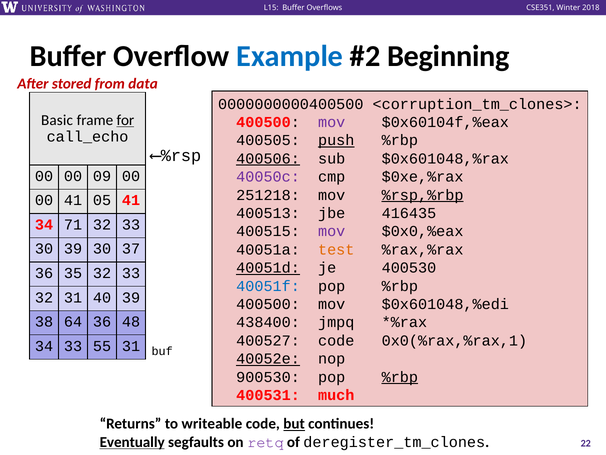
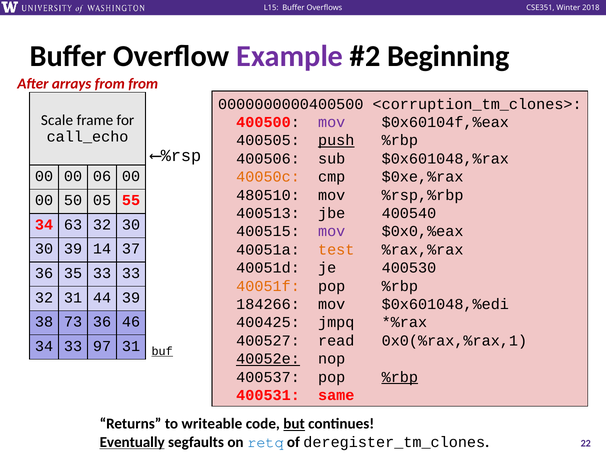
Example colour: blue -> purple (290, 56)
stored: stored -> arrays (72, 84)
from data: data -> from (143, 84)
Basic: Basic -> Scale (57, 120)
for underline: present -> none (125, 120)
400506 underline: present -> none (268, 159)
09: 09 -> 06 (102, 176)
40050c colour: purple -> orange (268, 177)
251218: 251218 -> 480510 (268, 195)
%rsp,%rbp underline: present -> none (423, 195)
00 41: 41 -> 50 (73, 200)
05 41: 41 -> 55 (131, 200)
416435: 416435 -> 400540 (409, 213)
71: 71 -> 63 (73, 224)
33: 33 -> 30 (131, 224)
39 30: 30 -> 14 (102, 249)
40051d underline: present -> none (268, 268)
35 32: 32 -> 33 (102, 273)
40051f colour: blue -> orange (268, 286)
40: 40 -> 44 (102, 297)
400500: 400500 -> 184266 (268, 304)
64: 64 -> 73 (73, 321)
48: 48 -> 46 (131, 321)
438400: 438400 -> 400425 (268, 322)
400527 code: code -> read (336, 340)
55: 55 -> 97 (102, 346)
buf underline: none -> present (162, 351)
900530: 900530 -> 400537 (268, 377)
much: much -> same (336, 395)
retq colour: purple -> blue (265, 442)
